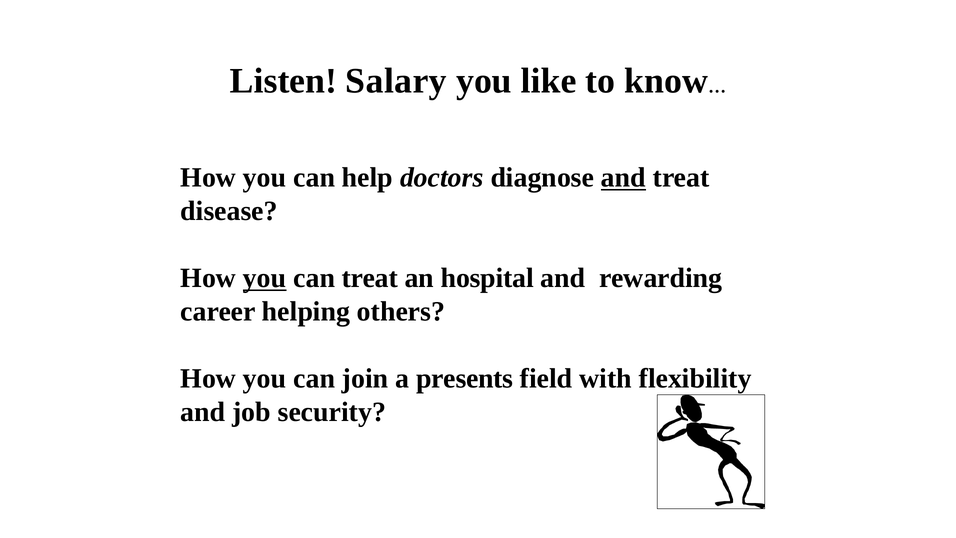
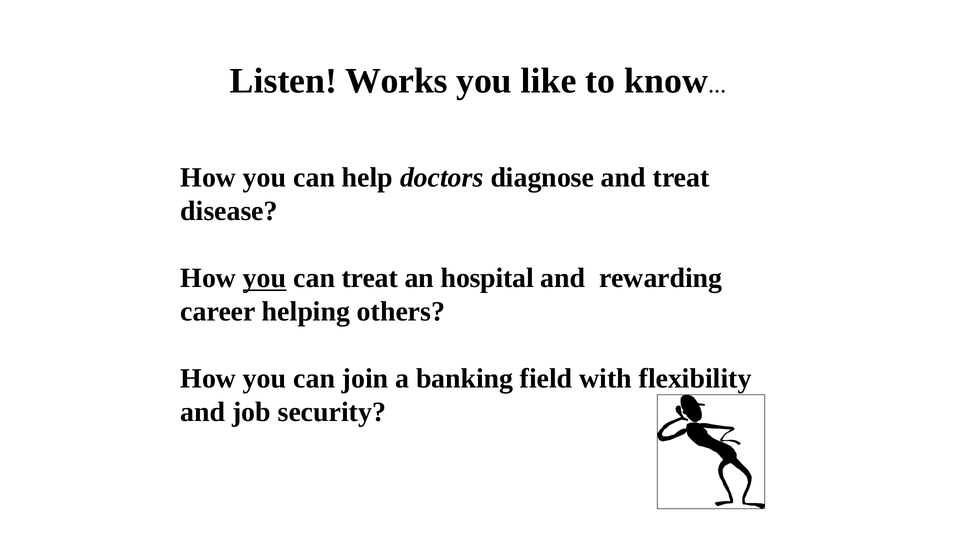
Salary: Salary -> Works (396, 81)
and underline: present -> none (623, 178)
presents: presents -> banking (465, 378)
